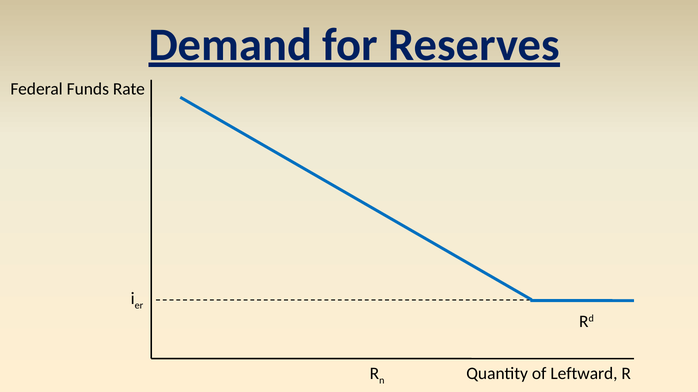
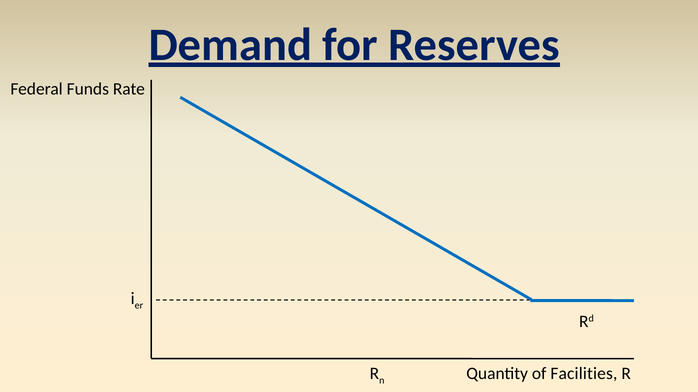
Leftward: Leftward -> Facilities (584, 374)
